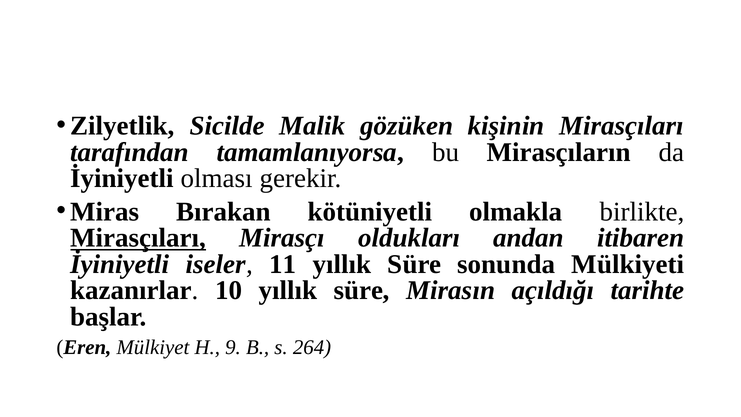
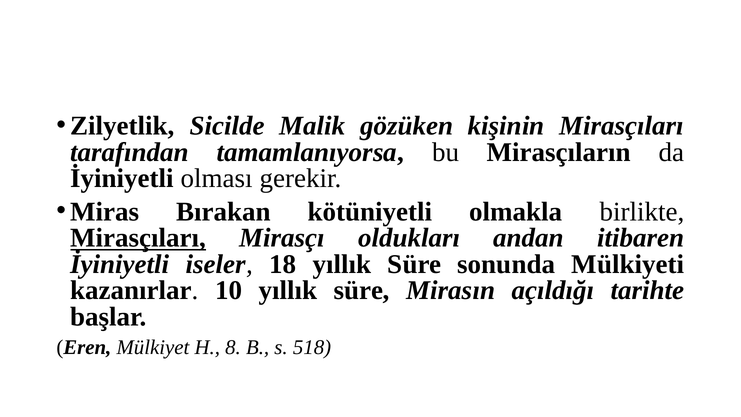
11: 11 -> 18 (283, 264)
9: 9 -> 8 (233, 347)
264: 264 -> 518 (312, 347)
